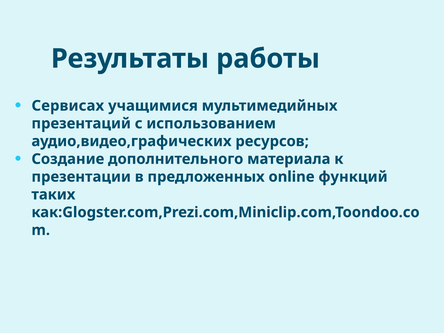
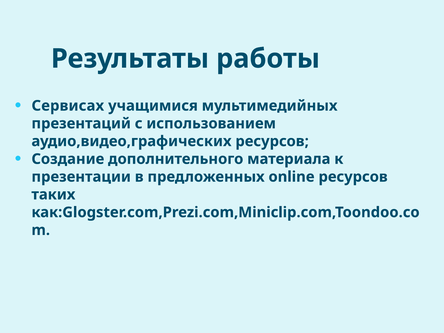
online функций: функций -> ресурсов (353, 177)
